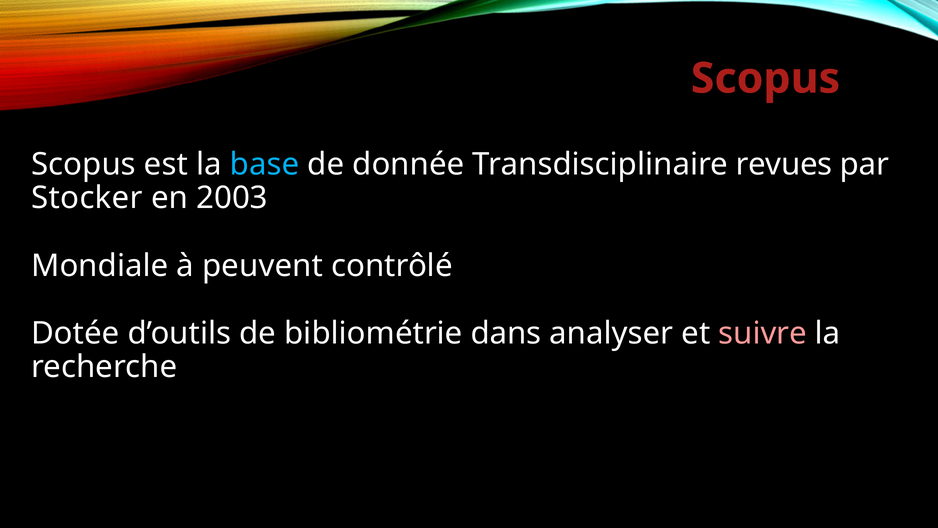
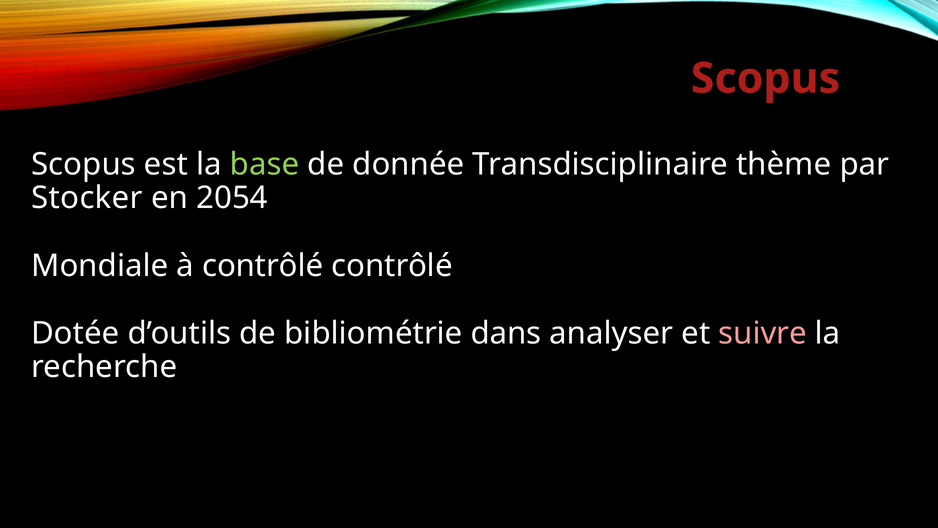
base colour: light blue -> light green (264, 164)
revues: revues -> thème (784, 164)
2003: 2003 -> 2054 (232, 198)
à peuvent: peuvent -> contrôlé (263, 266)
